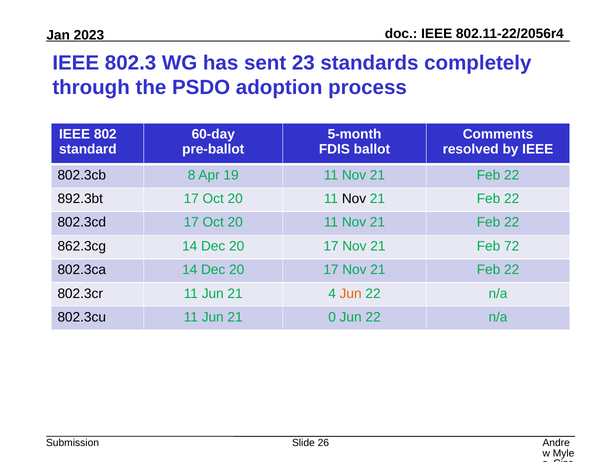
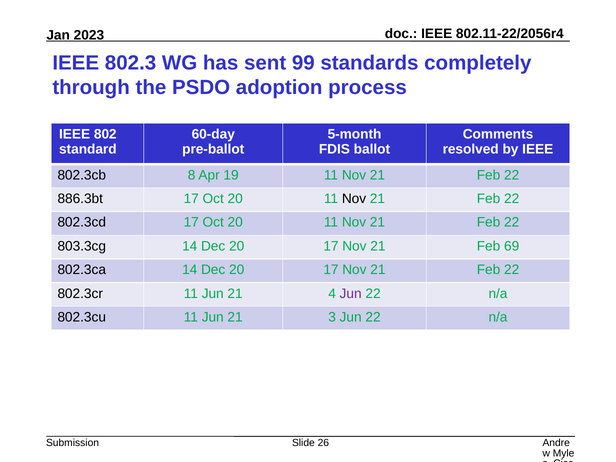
23: 23 -> 99 (303, 63)
892.3bt: 892.3bt -> 886.3bt (80, 199)
862.3cg: 862.3cg -> 803.3cg (82, 246)
72: 72 -> 69 (512, 246)
Jun colour: orange -> purple (351, 293)
0: 0 -> 3 (332, 317)
